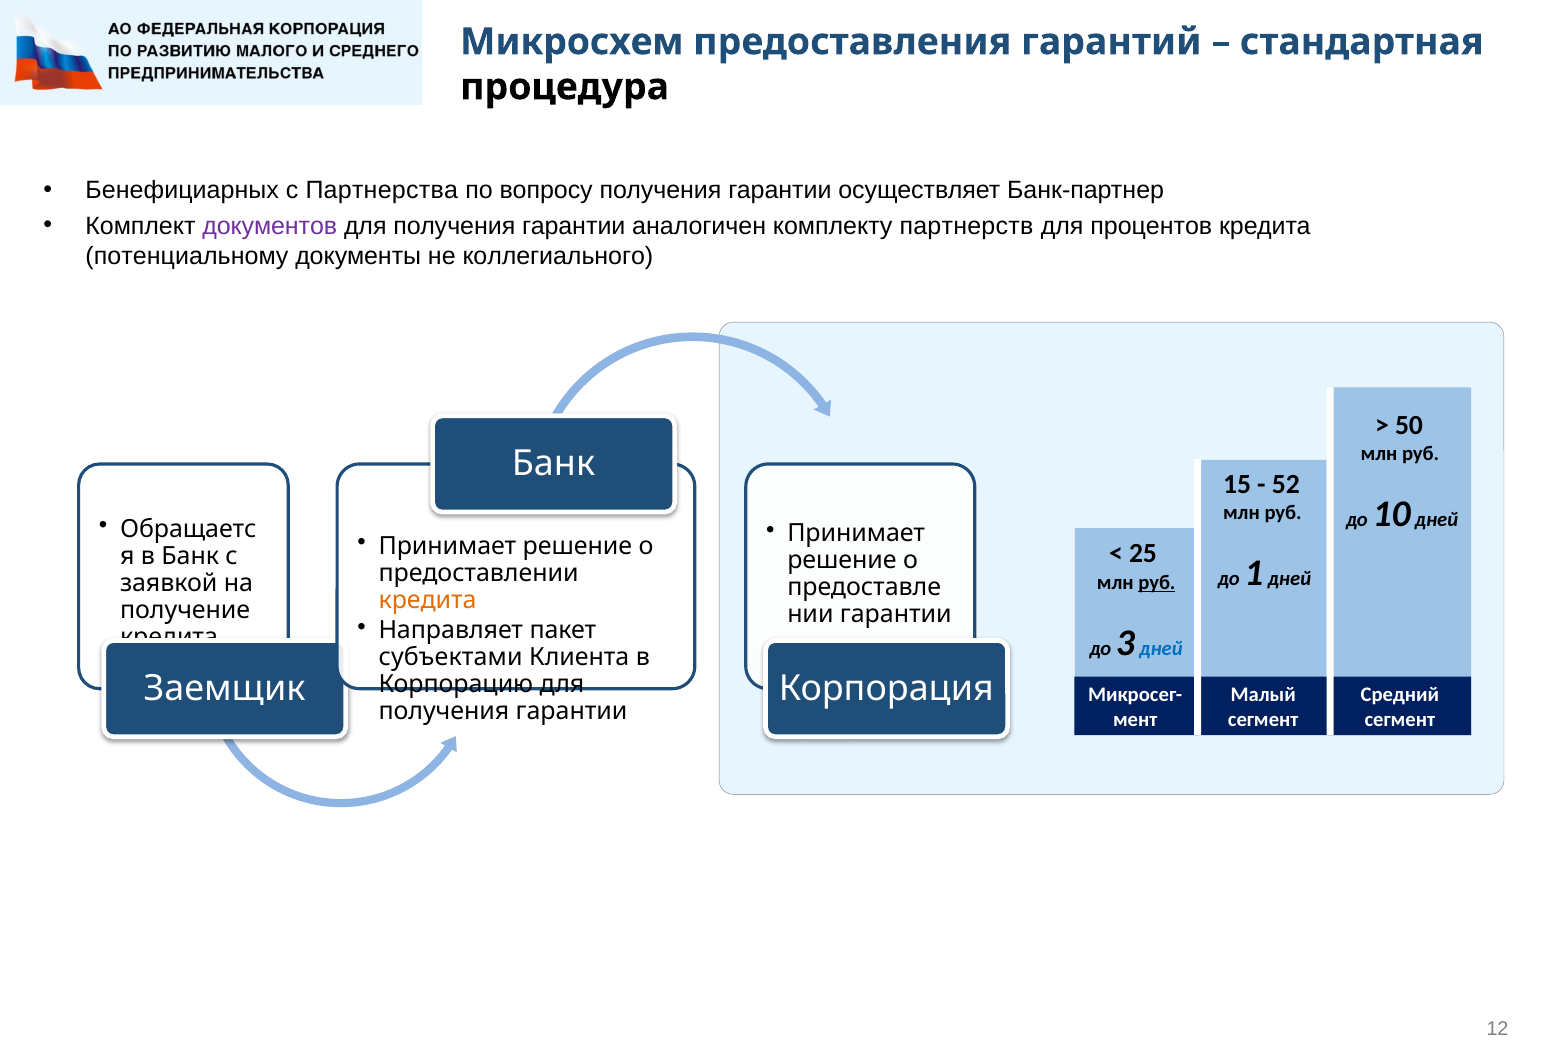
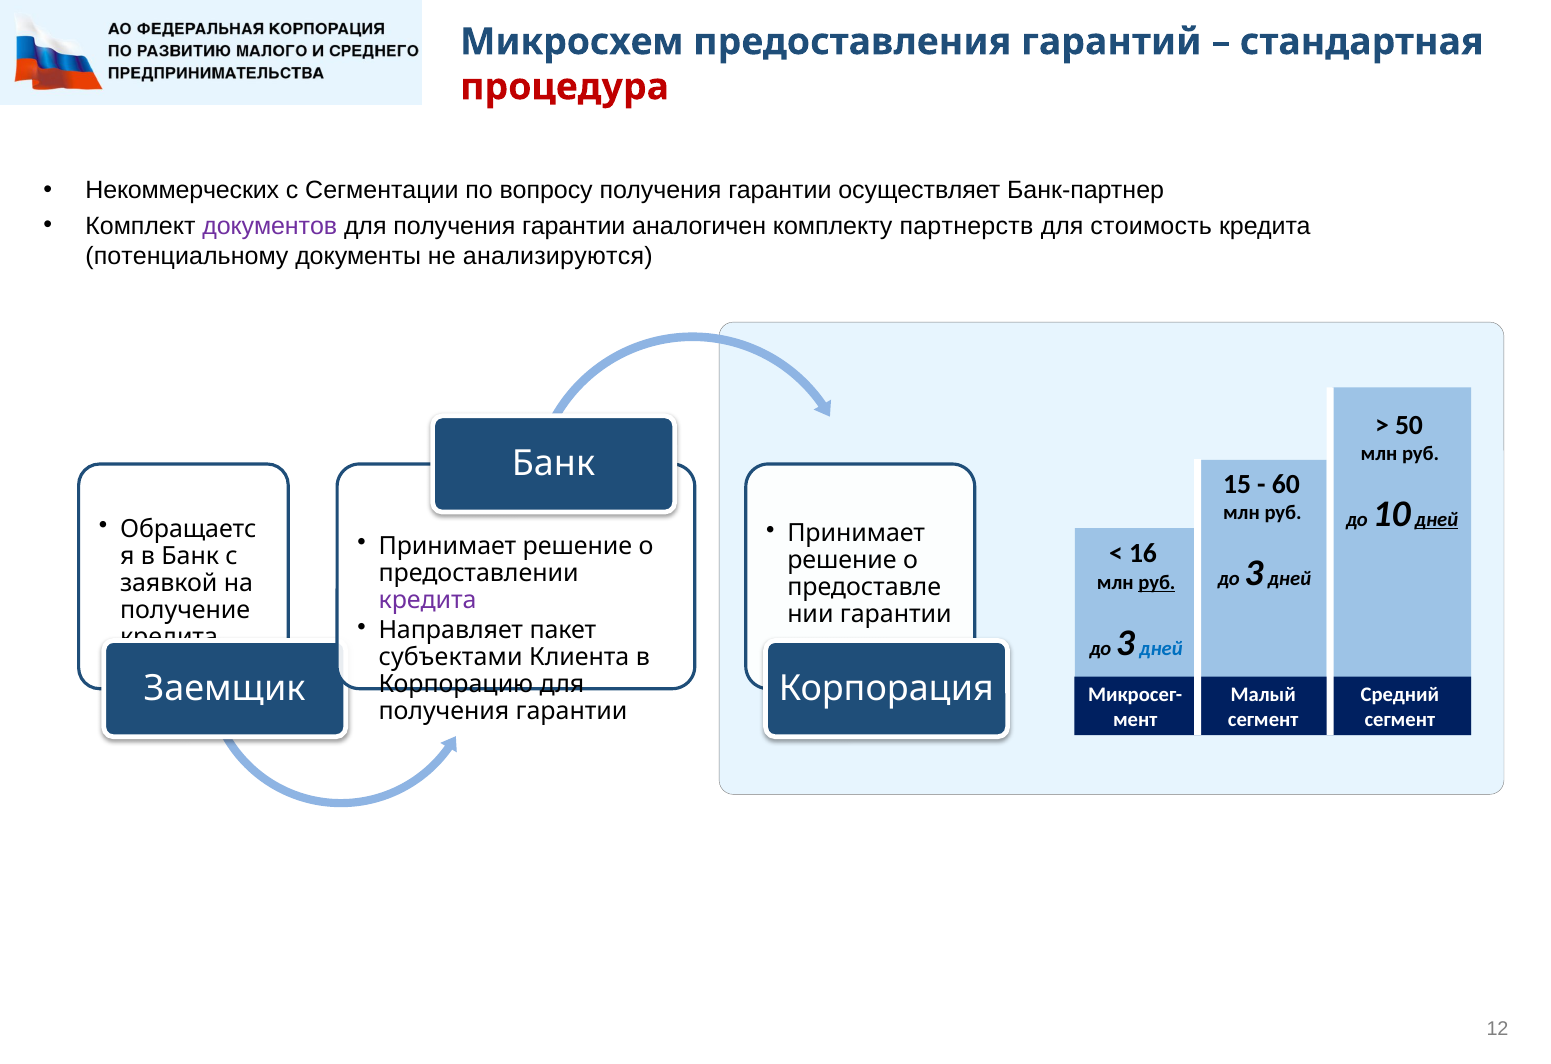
процедура colour: black -> red (565, 87)
Бенефициарных: Бенефициарных -> Некоммерческих (182, 190)
Партнерства: Партнерства -> Сегментации (382, 190)
процентов: процентов -> стоимость (1151, 226)
коллегиального: коллегиального -> анализируются (558, 256)
52: 52 -> 60 (1286, 484)
дней underline: none -> present (1437, 520)
25: 25 -> 16 (1143, 554)
1: 1 -> 3 (1254, 573)
кредита colour: orange -> purple (428, 600)
